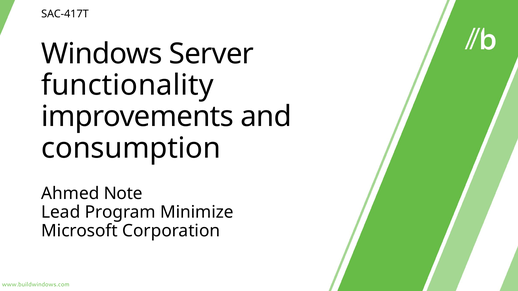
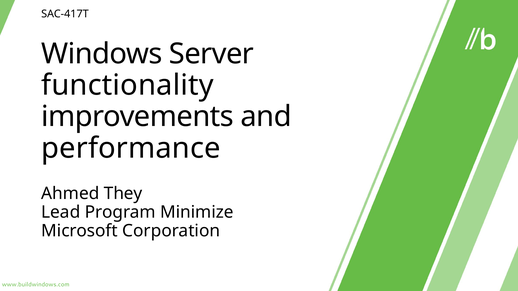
consumption: consumption -> performance (131, 148)
Note: Note -> They (123, 194)
